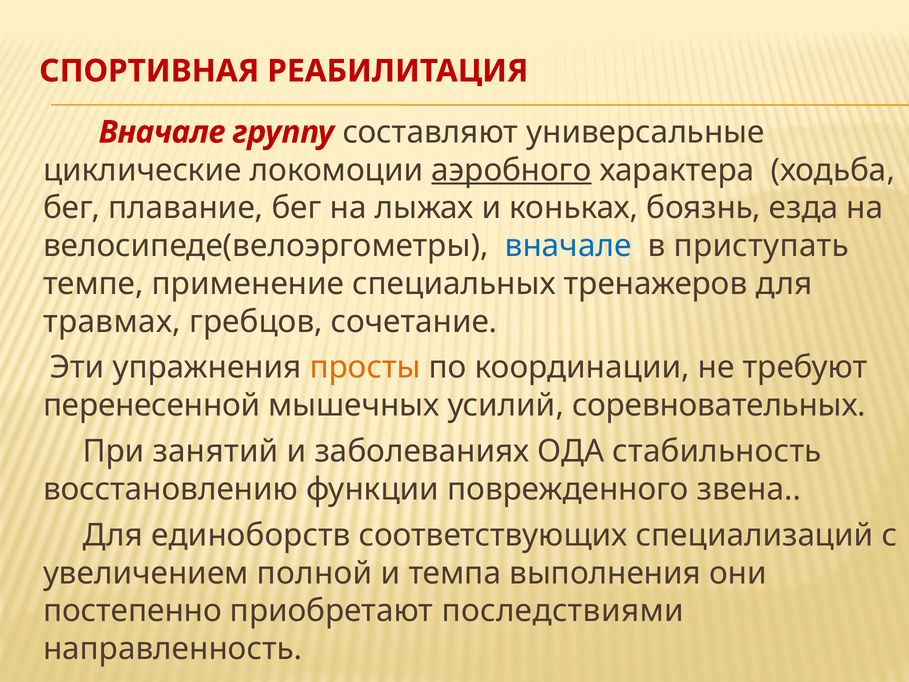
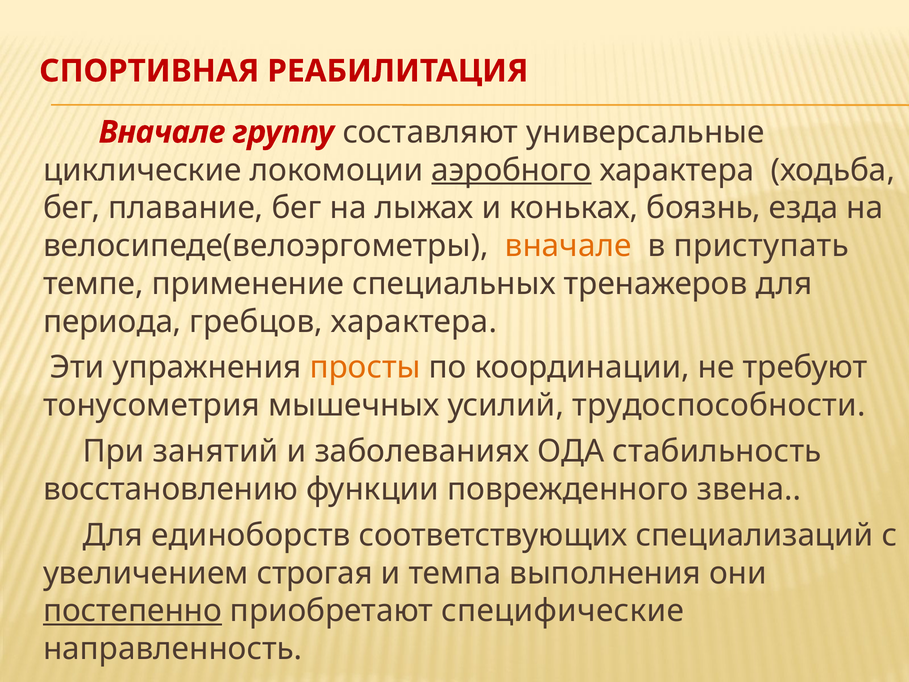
вначале colour: blue -> orange (568, 246)
травмах: травмах -> периода (112, 321)
гребцов сочетание: сочетание -> характера (414, 321)
перенесенной: перенесенной -> тонусометрия (152, 405)
соревновательных: соревновательных -> трудоспособности (719, 405)
полной: полной -> строгая (315, 573)
постепенно underline: none -> present (132, 611)
последствиями: последствиями -> специфические (563, 611)
